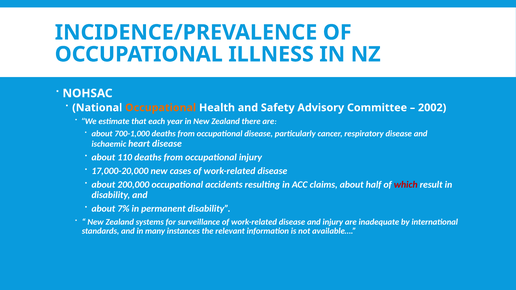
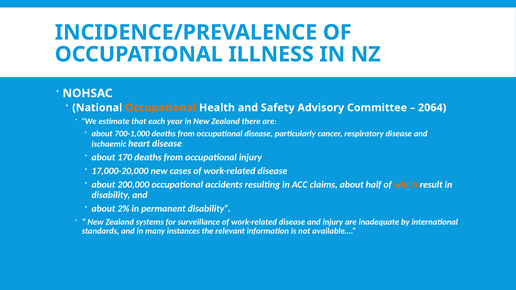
2002: 2002 -> 2064 (432, 108)
110: 110 -> 170 (125, 157)
which colour: red -> orange (406, 185)
7%: 7% -> 2% (123, 209)
